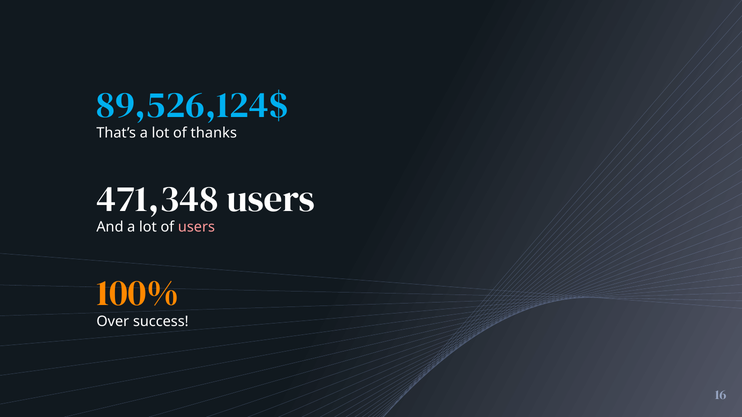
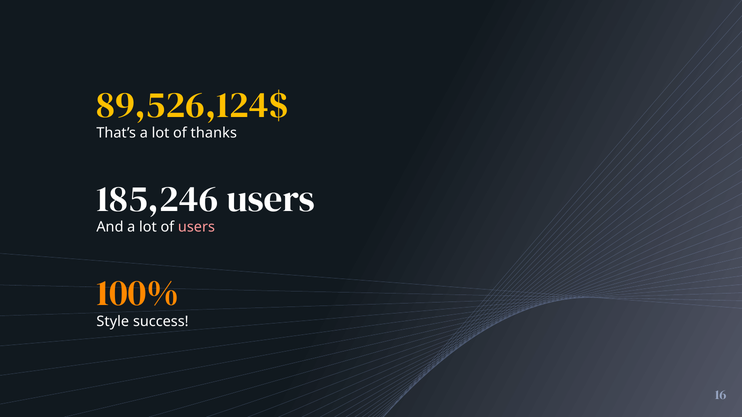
89,526,124$ colour: light blue -> yellow (192, 105)
471,348: 471,348 -> 185,246 (157, 199)
Over: Over -> Style (113, 322)
